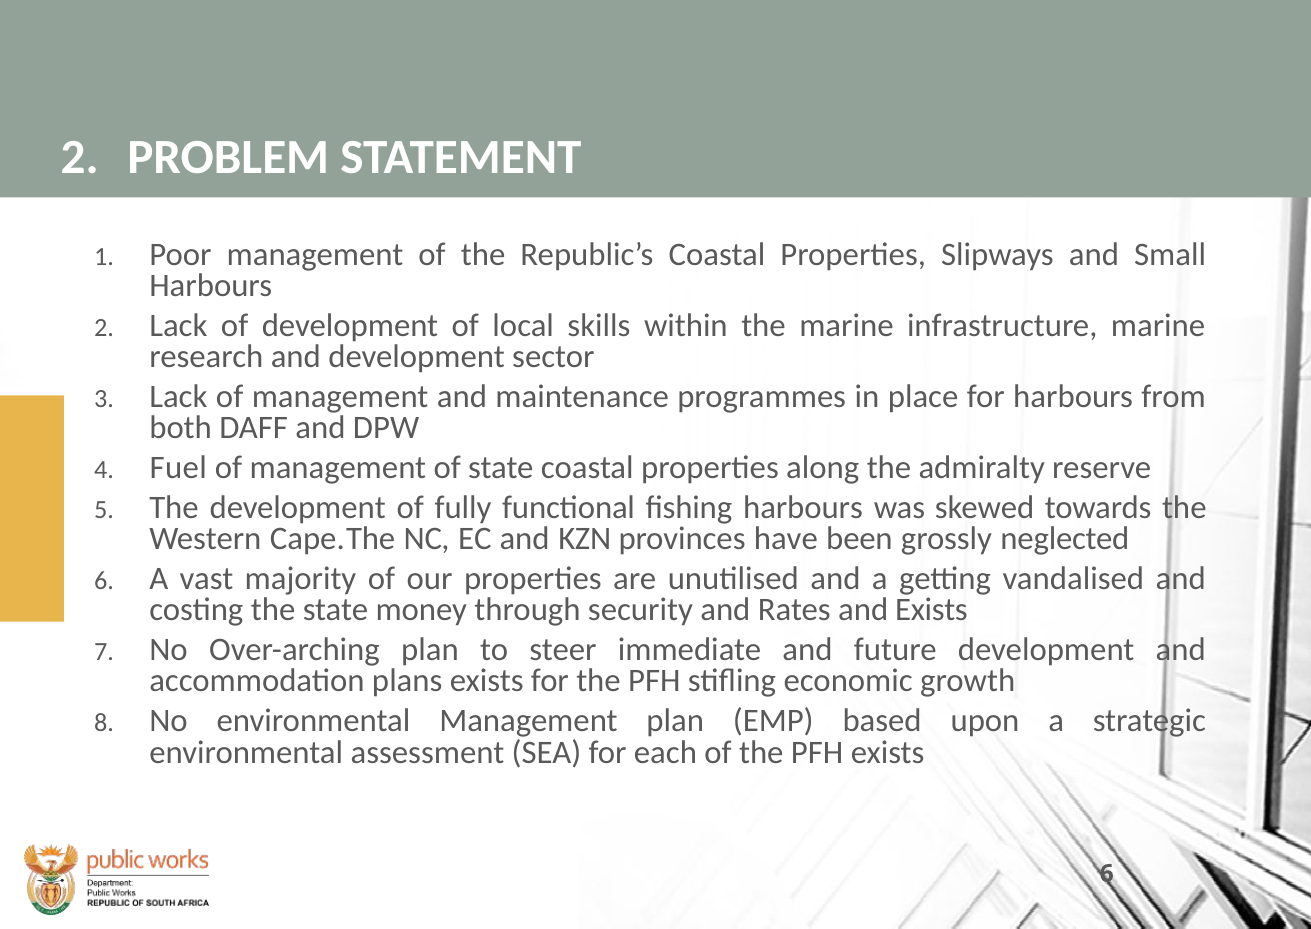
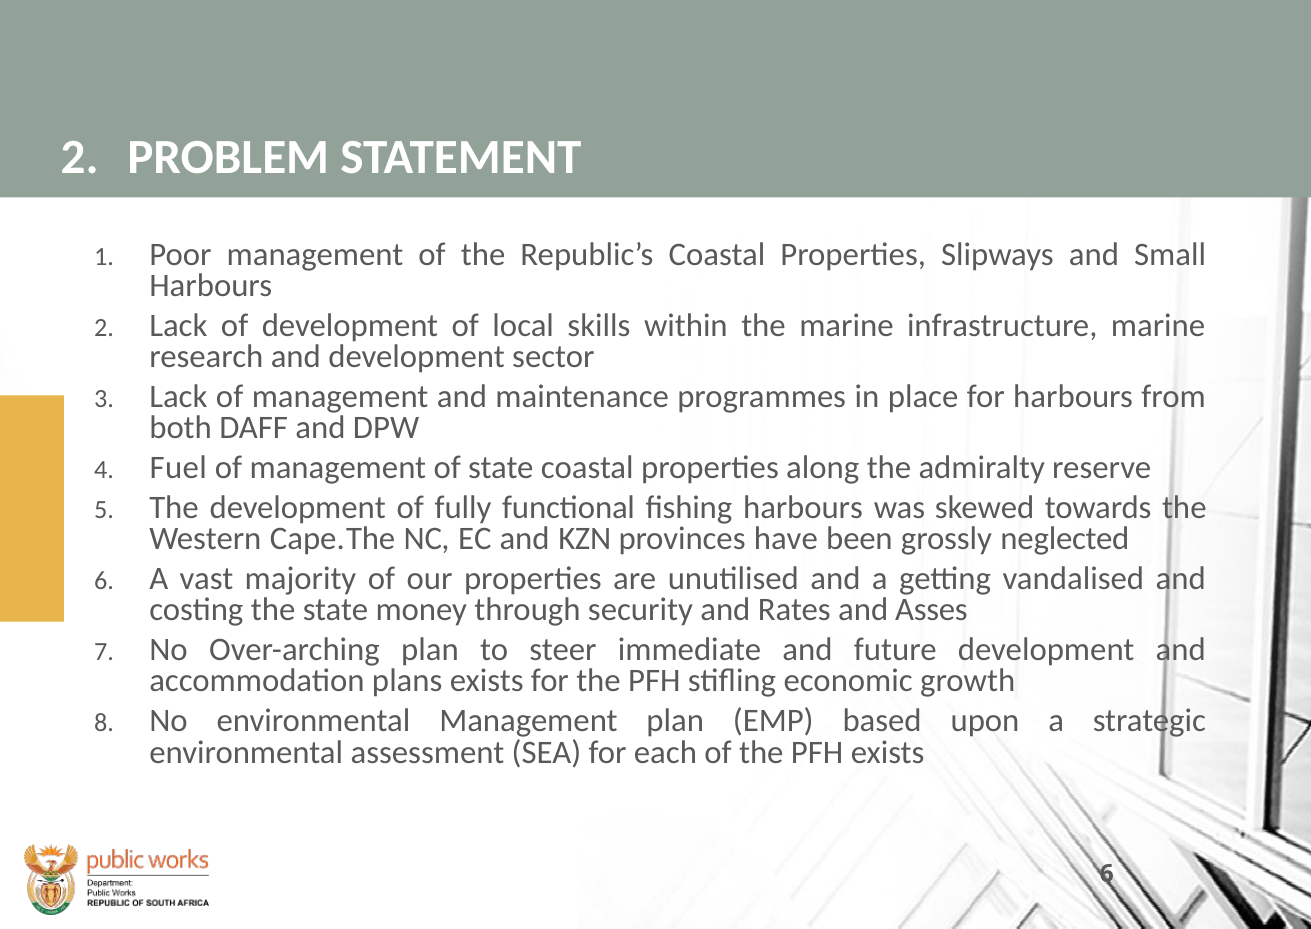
and Exists: Exists -> Asses (931, 610)
